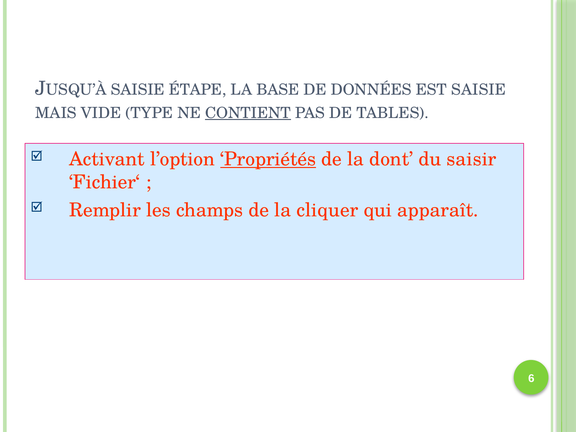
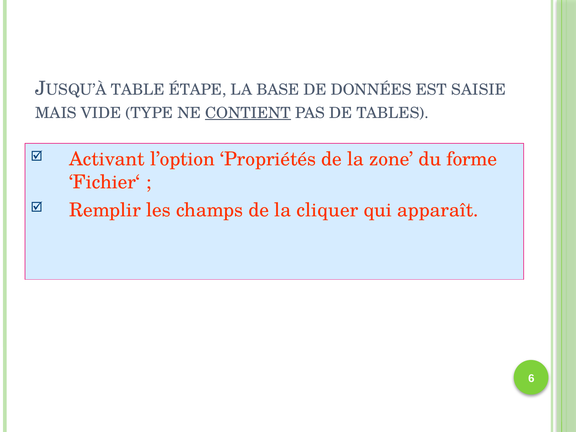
SAISIE: SAISIE -> TABLE (138, 90)
Propriétés underline: present -> none (268, 159)
dont: dont -> zone (391, 159)
saisir: saisir -> forme (472, 159)
